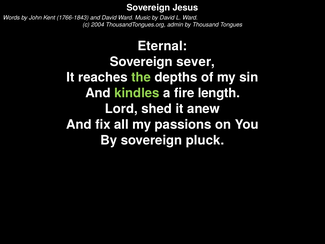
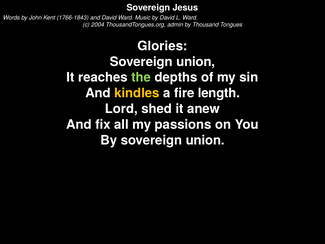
Eternal: Eternal -> Glories (162, 46)
sever: sever -> union (196, 62)
kindles colour: light green -> yellow (137, 93)
By sovereign pluck: pluck -> union (205, 140)
